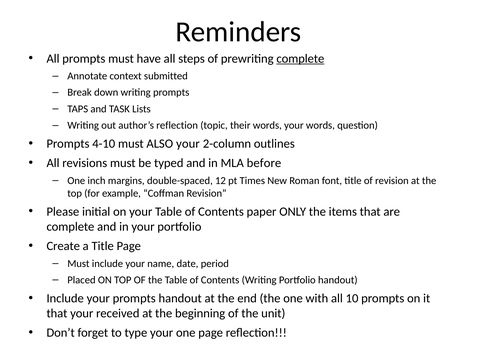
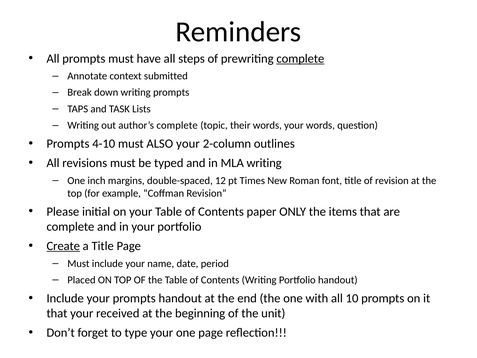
author’s reflection: reflection -> complete (177, 125)
MLA before: before -> writing (264, 163)
Create underline: none -> present (63, 246)
